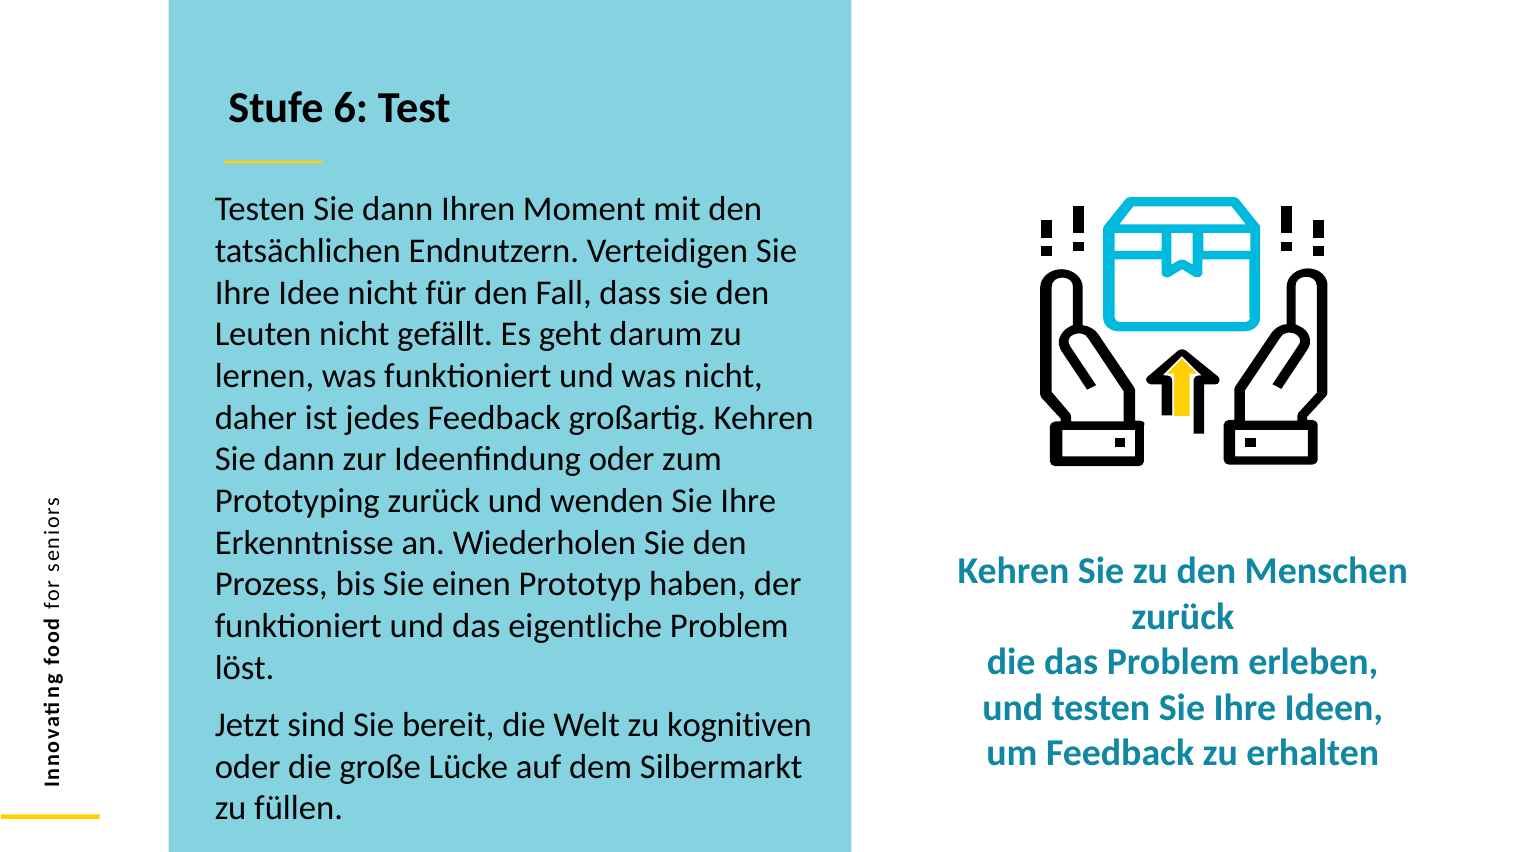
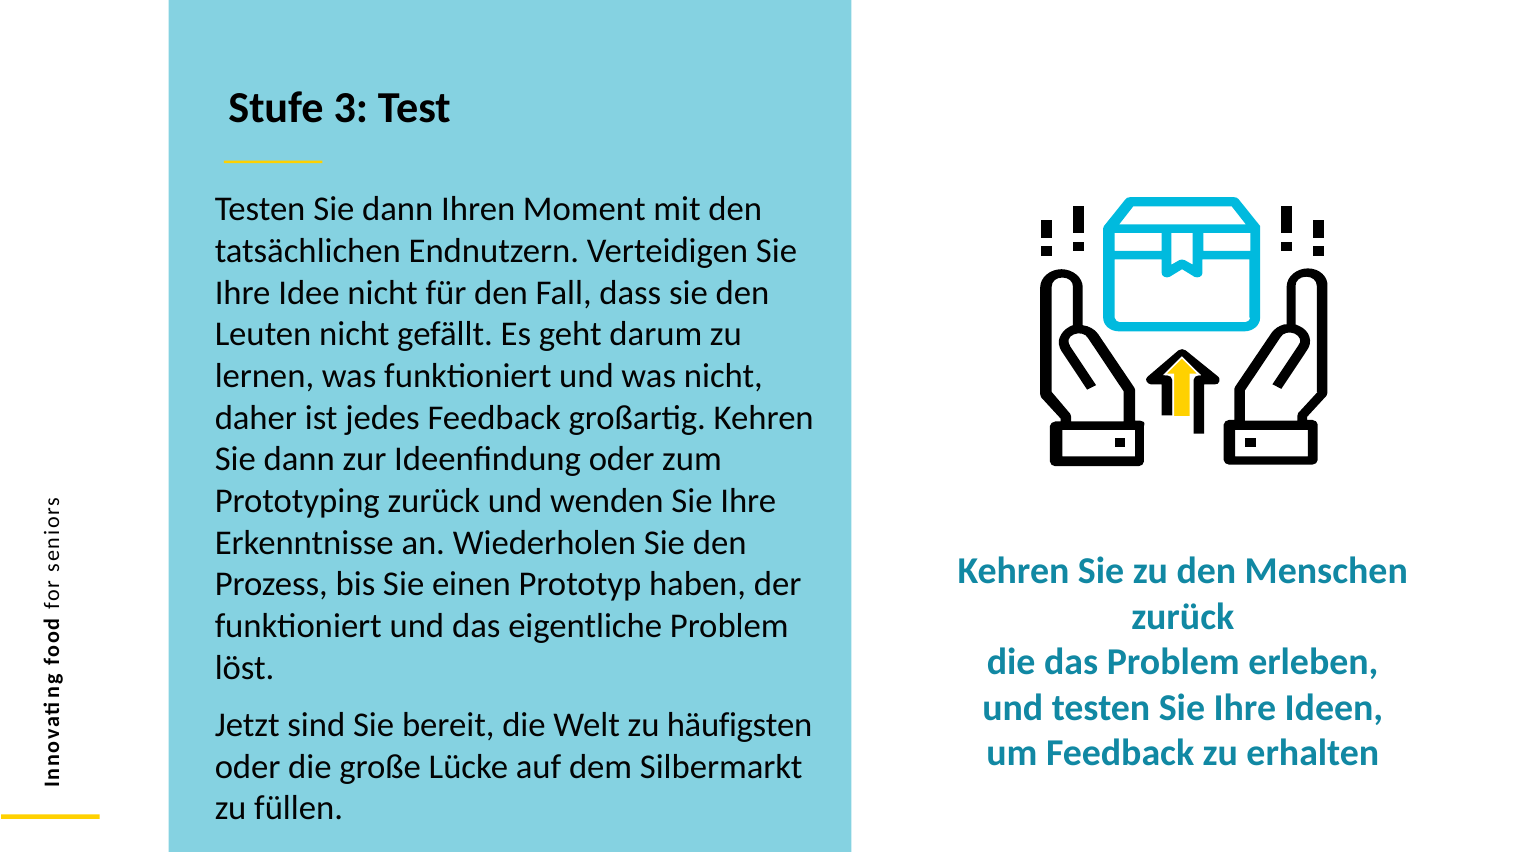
6: 6 -> 3 (351, 108)
kognitiven: kognitiven -> häufigsten (740, 725)
